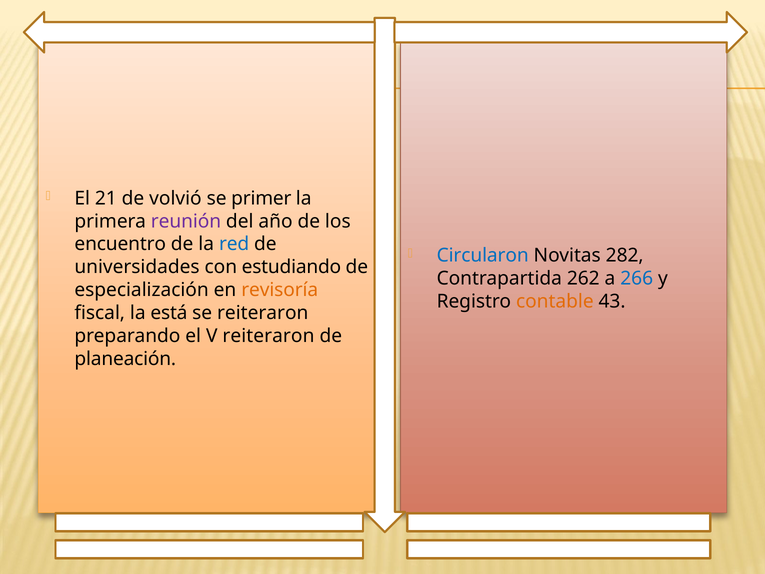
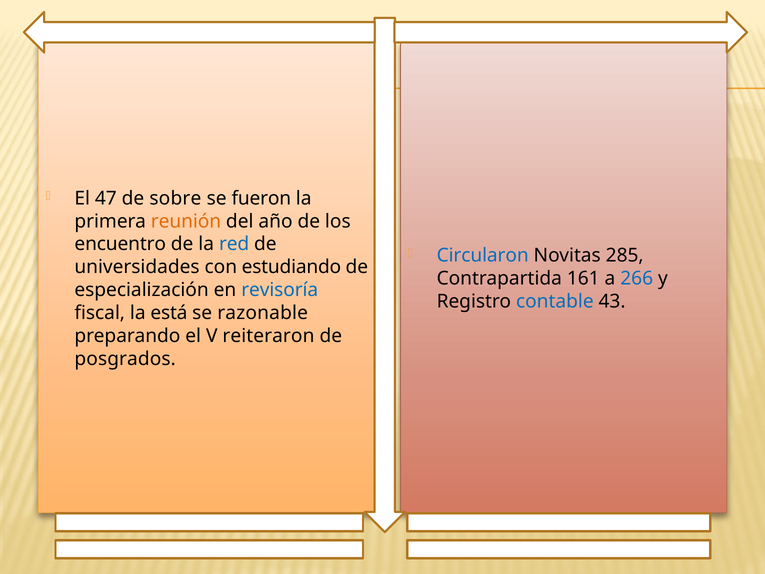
21: 21 -> 47 (106, 198)
volvió: volvió -> sobre (175, 198)
primer: primer -> fueron (261, 198)
reunión colour: purple -> orange (186, 221)
282: 282 -> 285 (625, 256)
262: 262 -> 161 (583, 278)
revisoría colour: orange -> blue (280, 290)
contable colour: orange -> blue (555, 301)
se reiteraron: reiteraron -> razonable (263, 313)
planeación: planeación -> posgrados (125, 359)
